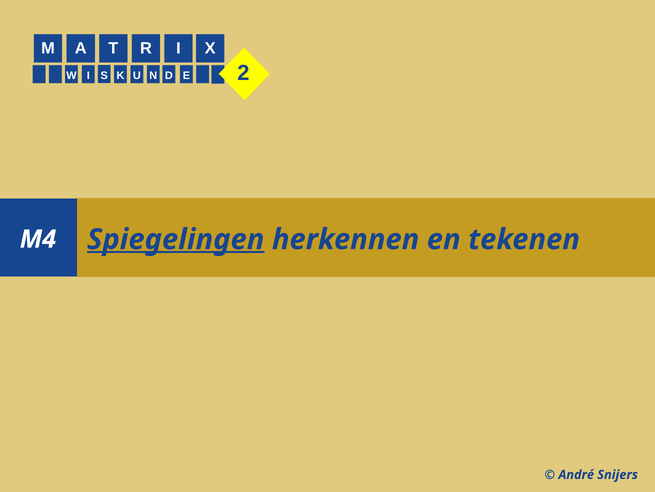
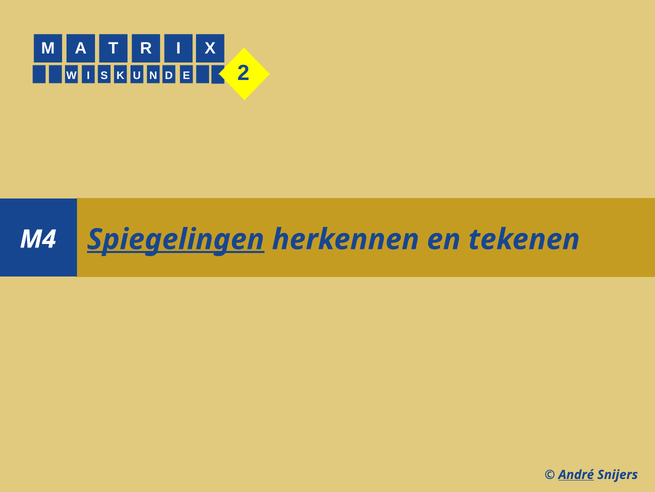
André underline: none -> present (576, 474)
